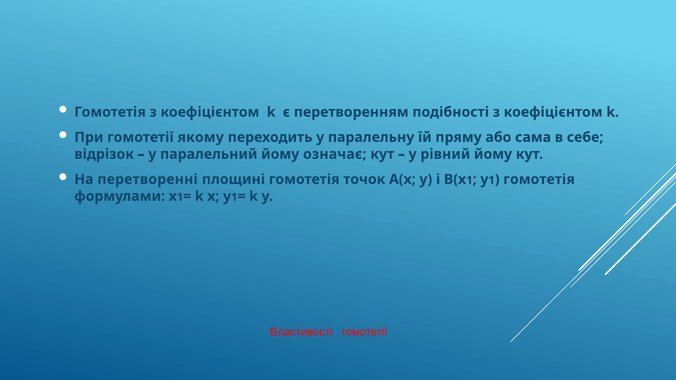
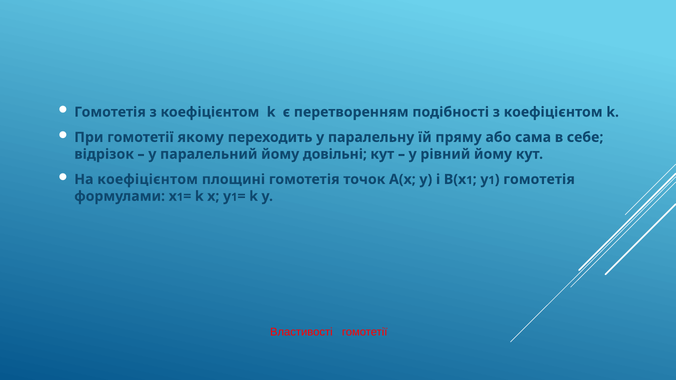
означає: означає -> довільні (335, 154)
На перетворенні: перетворенні -> коефіцієнтом (148, 179)
